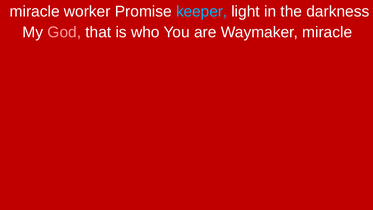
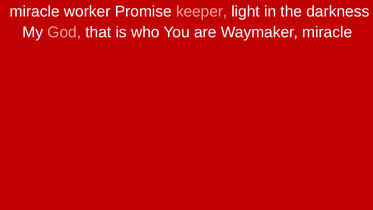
keeper colour: light blue -> pink (202, 12)
